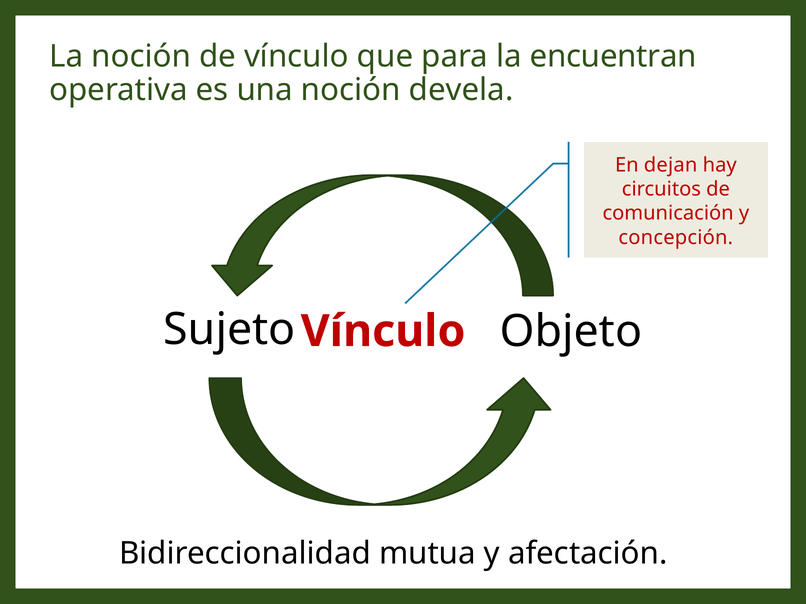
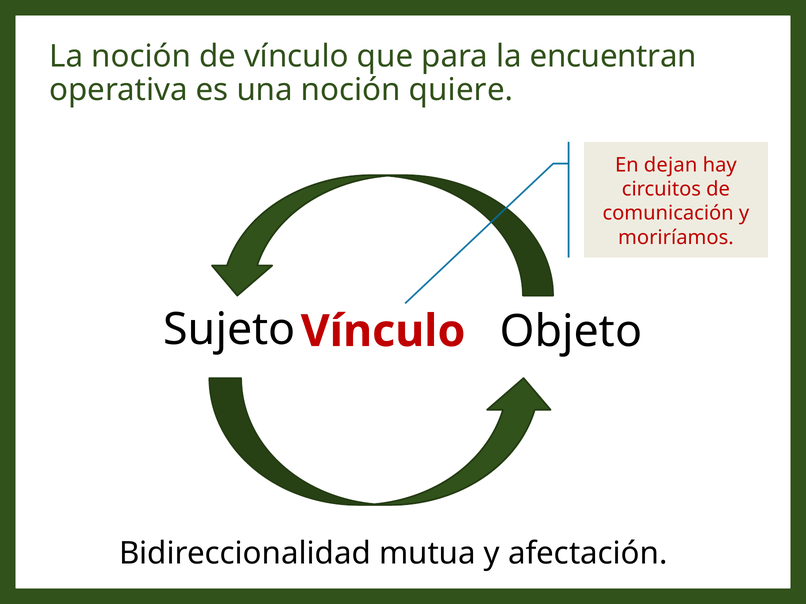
devela: devela -> quiere (461, 90)
concepción: concepción -> moriríamos (676, 238)
